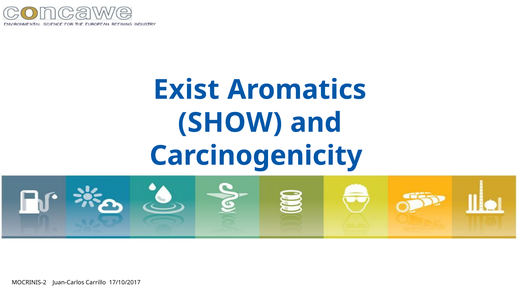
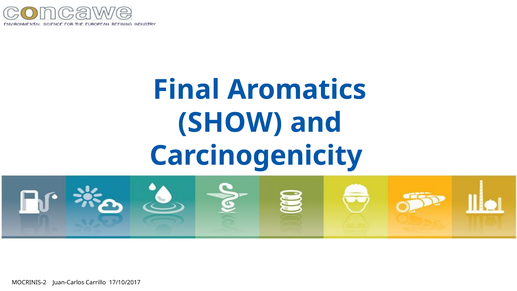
Exist: Exist -> Final (186, 90)
